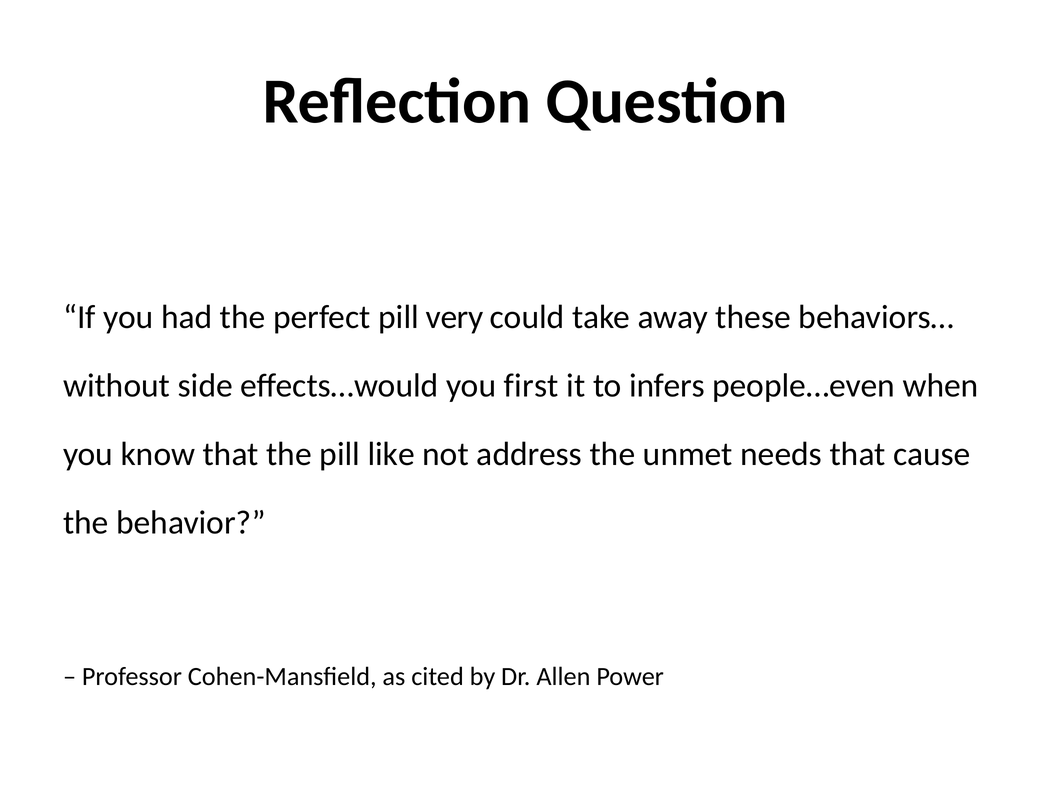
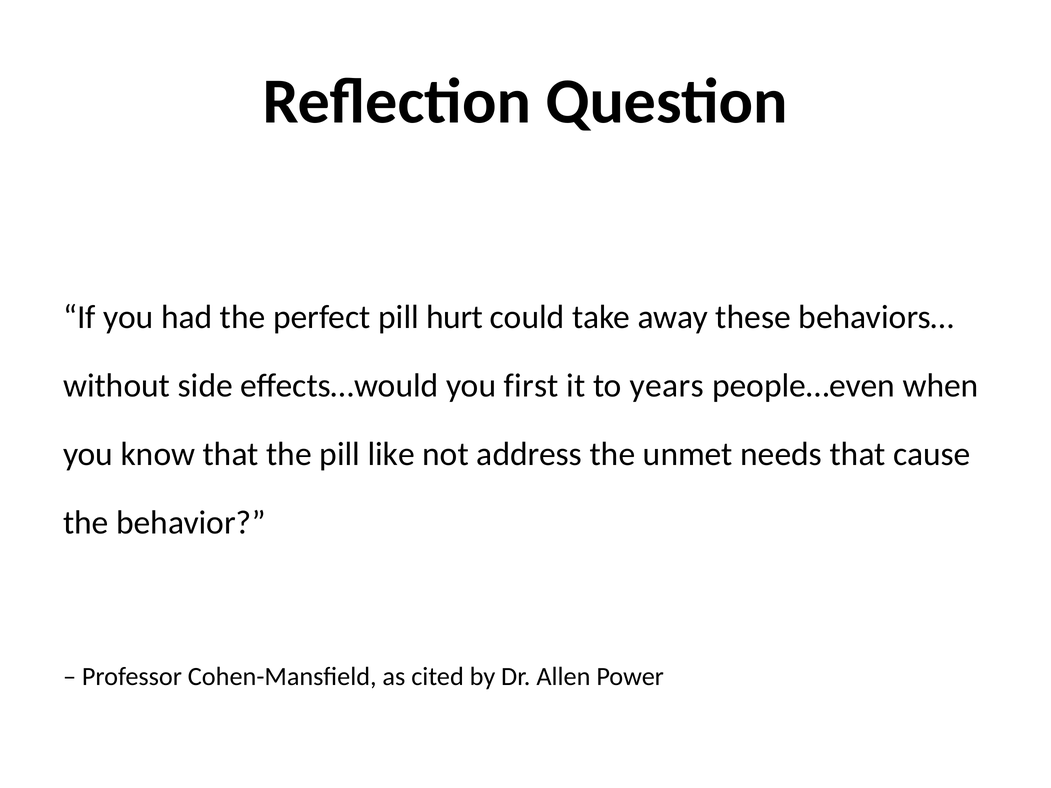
very: very -> hurt (455, 317)
infers: infers -> years (667, 386)
